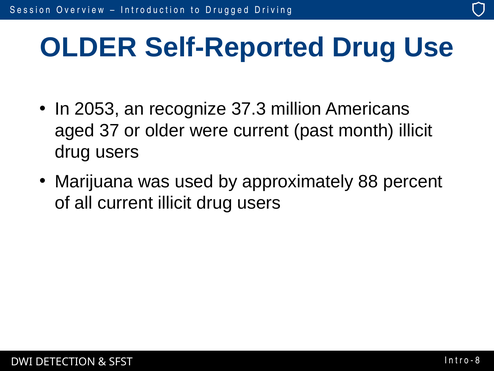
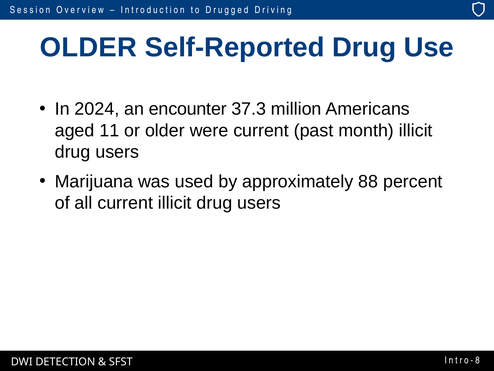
2053: 2053 -> 2024 (97, 109)
recognize: recognize -> encounter (188, 109)
37: 37 -> 11 (109, 130)
